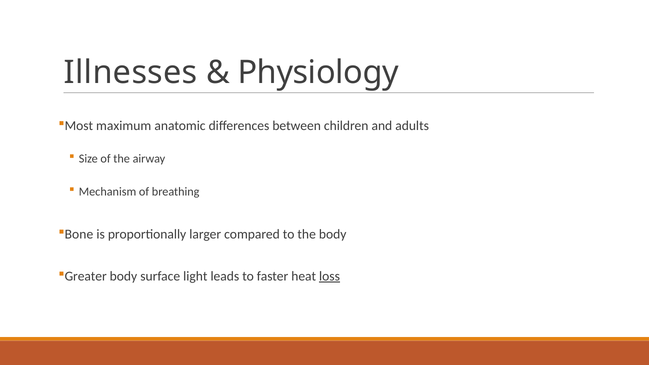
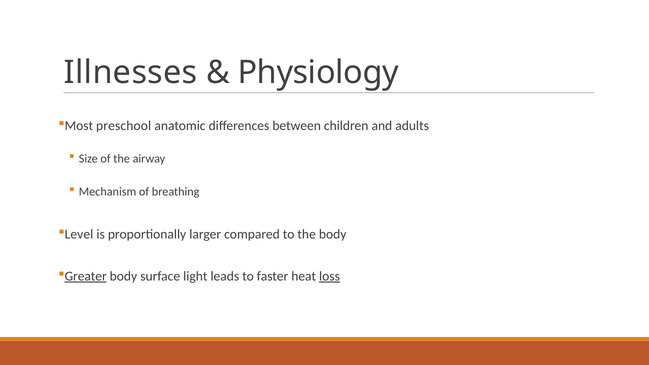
maximum: maximum -> preschool (124, 126)
Bone: Bone -> Level (79, 234)
Greater underline: none -> present (86, 276)
